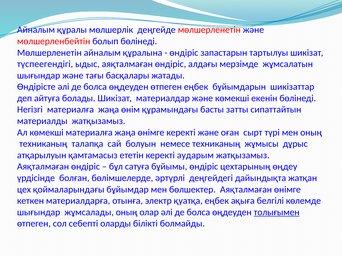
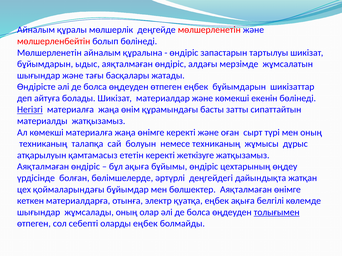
түспеегендігі: түспеегендігі -> бұйымдарын (45, 64)
Негізгі underline: none -> present (30, 110)
аударым: аударым -> жеткізуге (195, 156)
бұл сатуға: сатуға -> ақыға (137, 167)
оларды білікті: білікті -> еңбек (145, 224)
